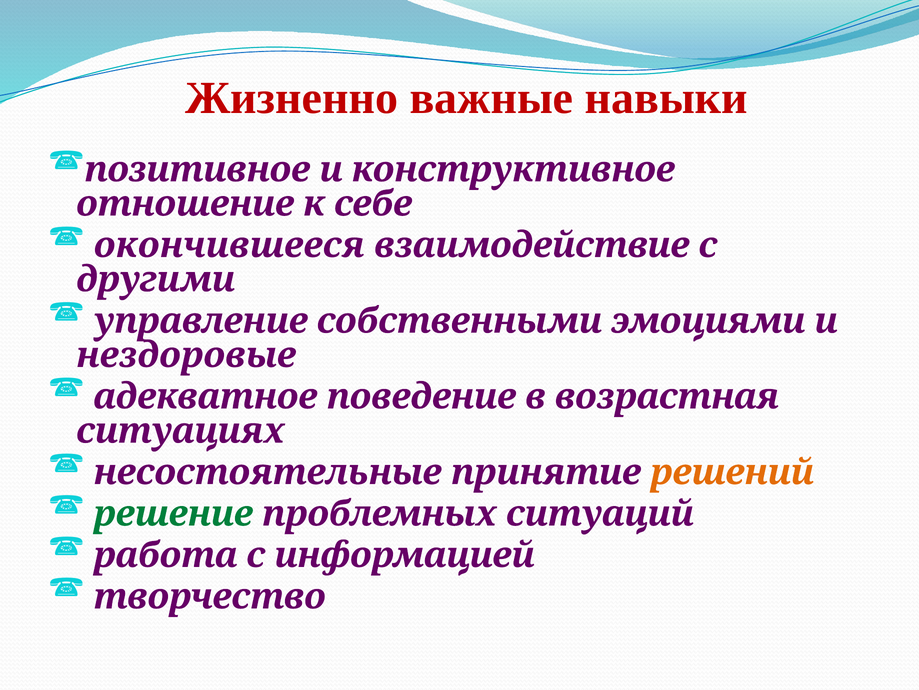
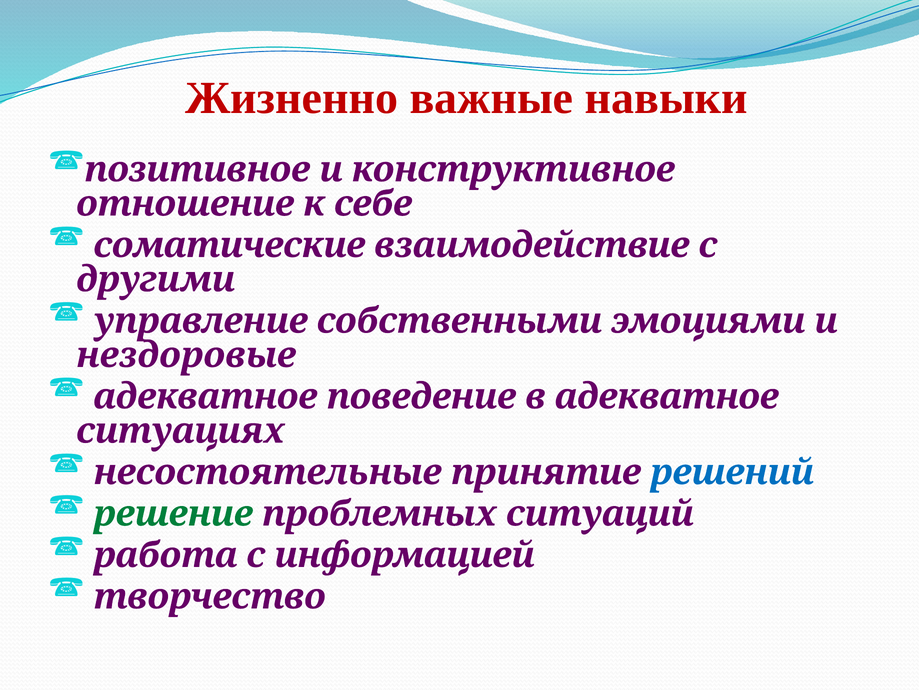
окончившееся: окончившееся -> соматические (230, 245)
в возрастная: возрастная -> адекватное (667, 396)
решений colour: orange -> blue (732, 472)
